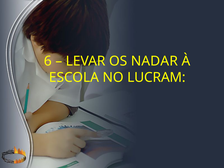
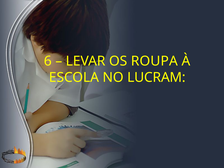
NADAR: NADAR -> ROUPA (154, 61)
